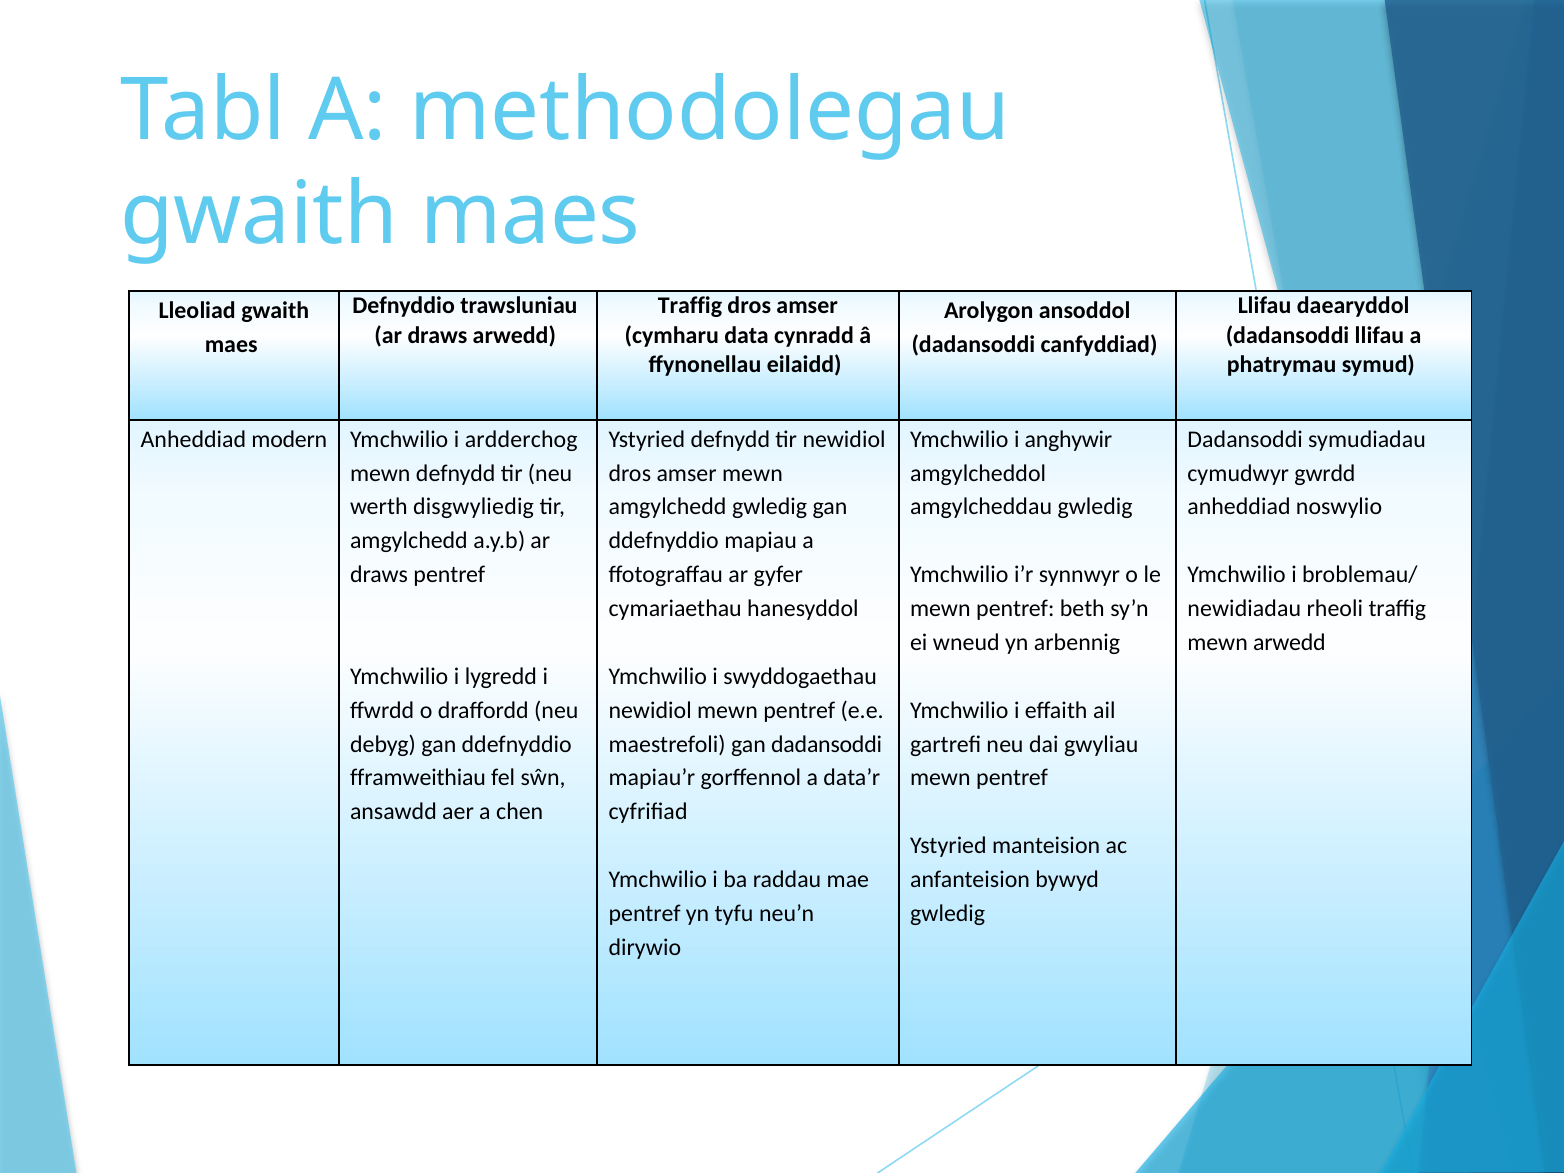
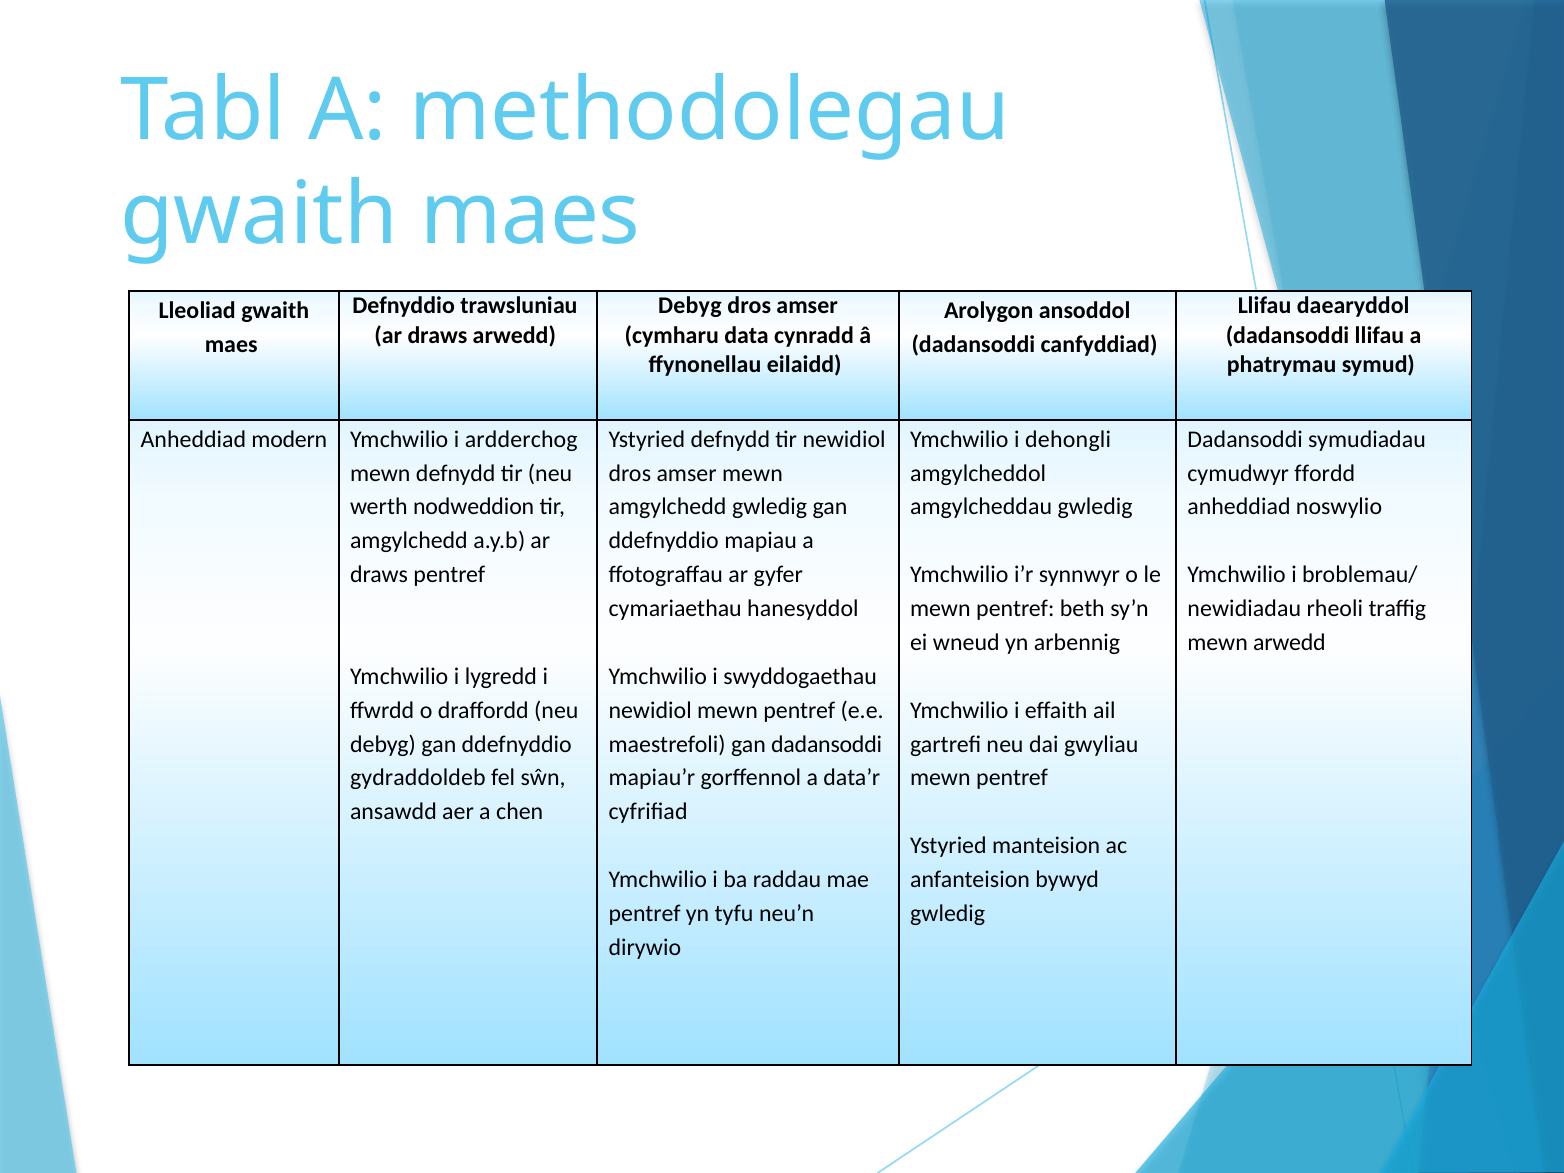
Traffig: Traffig -> Debyg (690, 306)
anghywir: anghywir -> dehongli (1068, 439)
gwrdd: gwrdd -> ffordd (1325, 473)
disgwyliedig: disgwyliedig -> nodweddion (474, 507)
fframweithiau: fframweithiau -> gydraddoldeb (418, 778)
